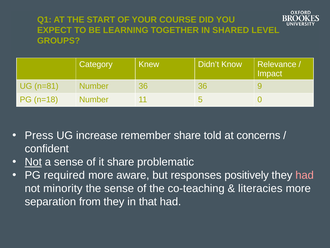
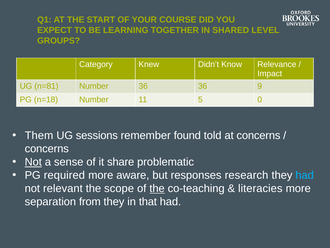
Press: Press -> Them (39, 135)
increase: increase -> sessions (97, 135)
remember share: share -> found (187, 135)
confident: confident -> concerns (47, 149)
positively: positively -> research (246, 175)
had colour: pink -> light blue (305, 175)
minority: minority -> relevant (63, 188)
the sense: sense -> scope (119, 188)
the underline: none -> present (157, 188)
